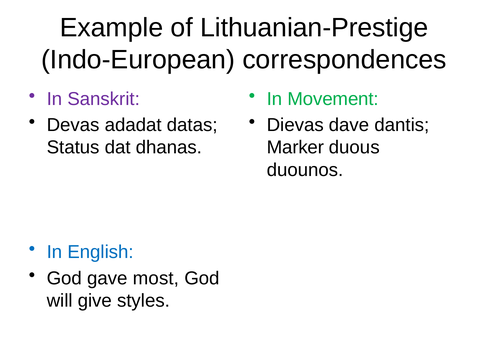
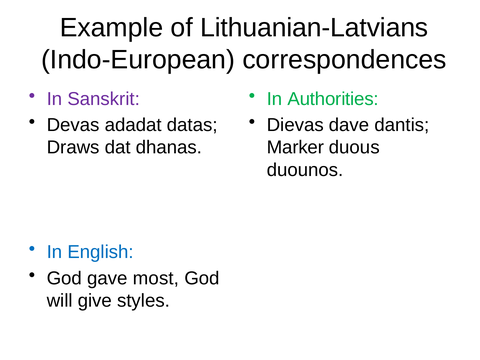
Lithuanian-Prestige: Lithuanian-Prestige -> Lithuanian-Latvians (314, 28)
Movement: Movement -> Authorities (333, 99)
Status: Status -> Draws (73, 147)
